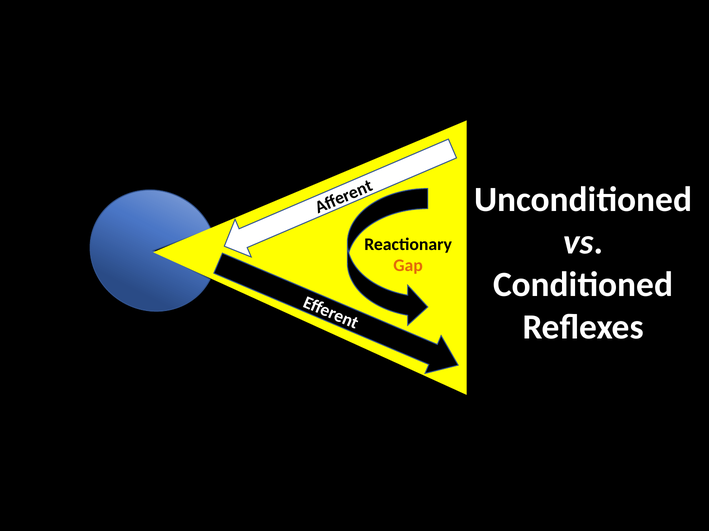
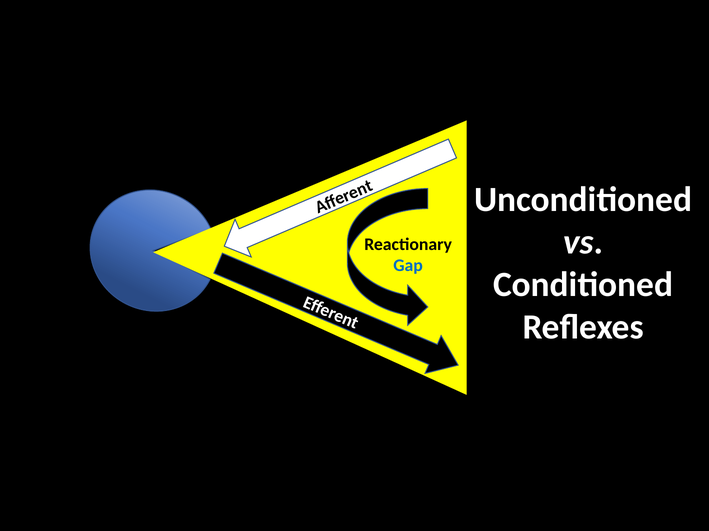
Gap colour: orange -> blue (408, 266)
